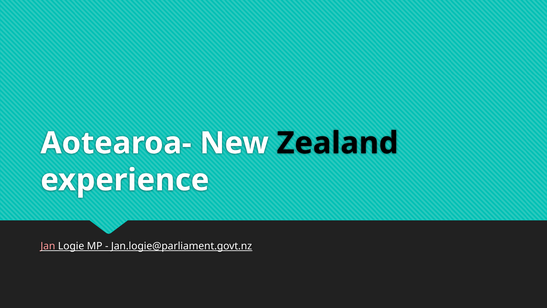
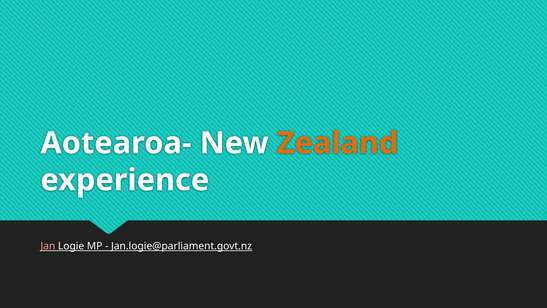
Zealand colour: black -> orange (338, 143)
